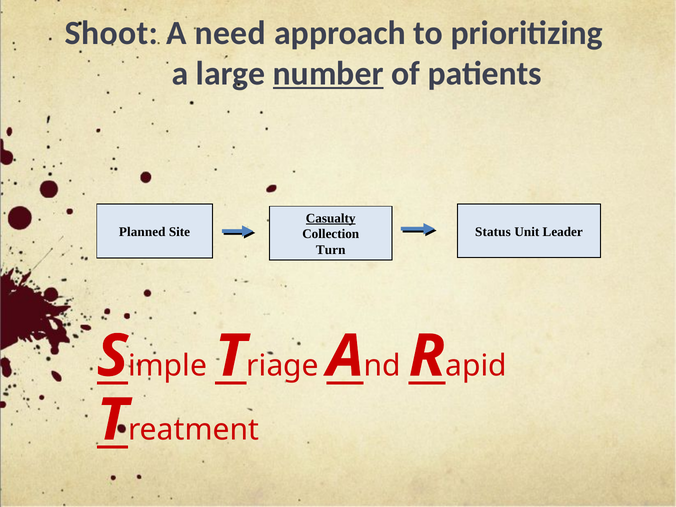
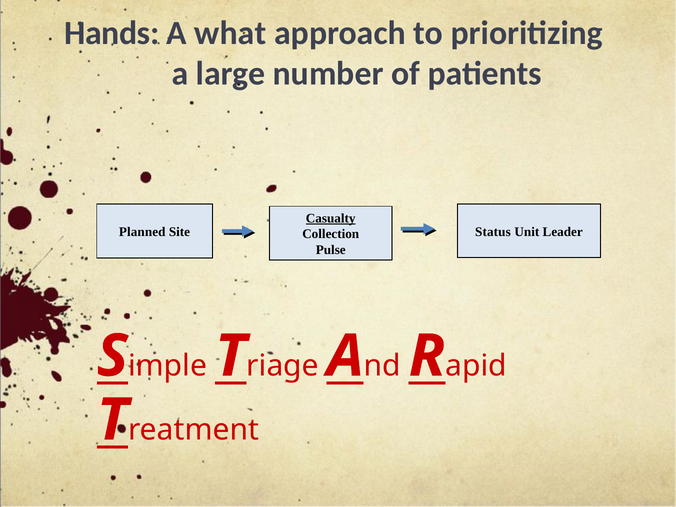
Shoot: Shoot -> Hands (112, 33)
need: need -> what (230, 33)
number underline: present -> none (328, 74)
Turn: Turn -> Pulse (331, 250)
